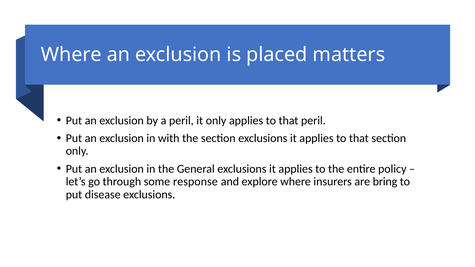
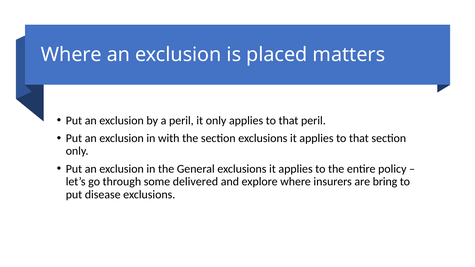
response: response -> delivered (195, 182)
